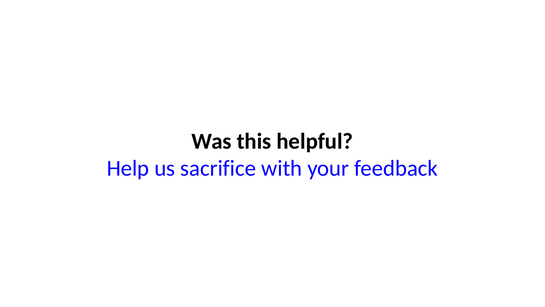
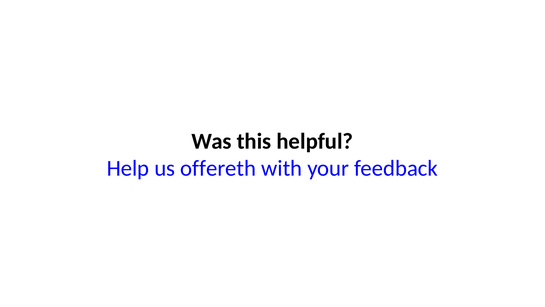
sacrifice: sacrifice -> offereth (218, 168)
